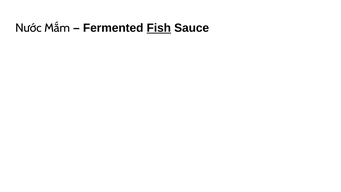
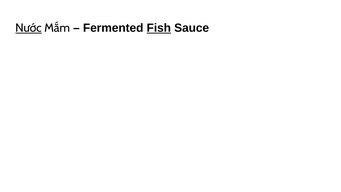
Nước underline: none -> present (29, 28)
